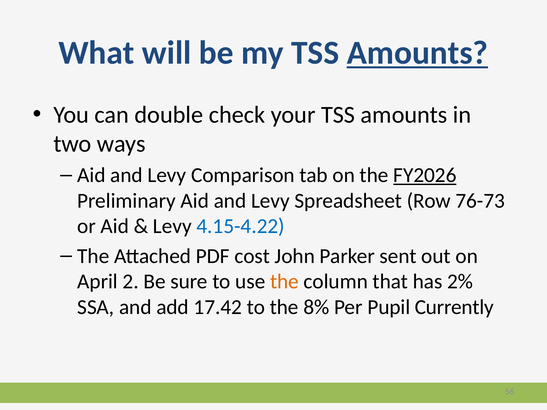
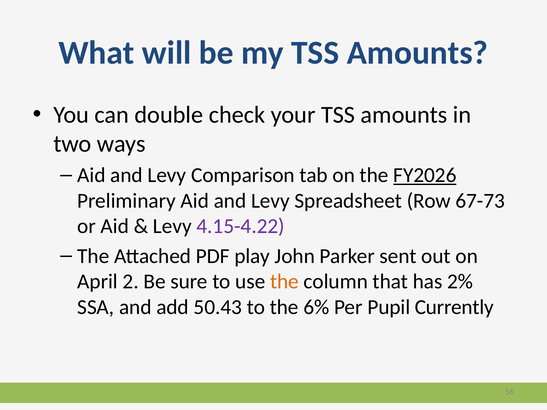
Amounts underline: present -> none (417, 53)
76-73: 76-73 -> 67-73 (480, 201)
4.15-4.22 colour: blue -> purple (241, 226)
cost: cost -> play (252, 256)
17.42: 17.42 -> 50.43 (218, 307)
8%: 8% -> 6% (316, 307)
